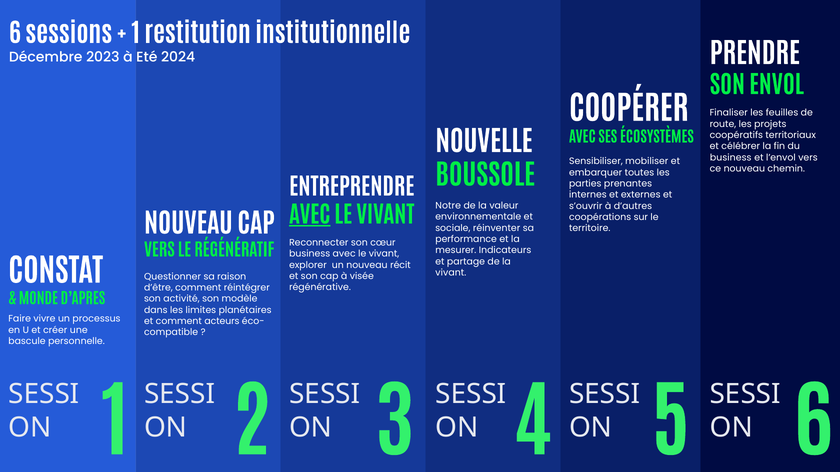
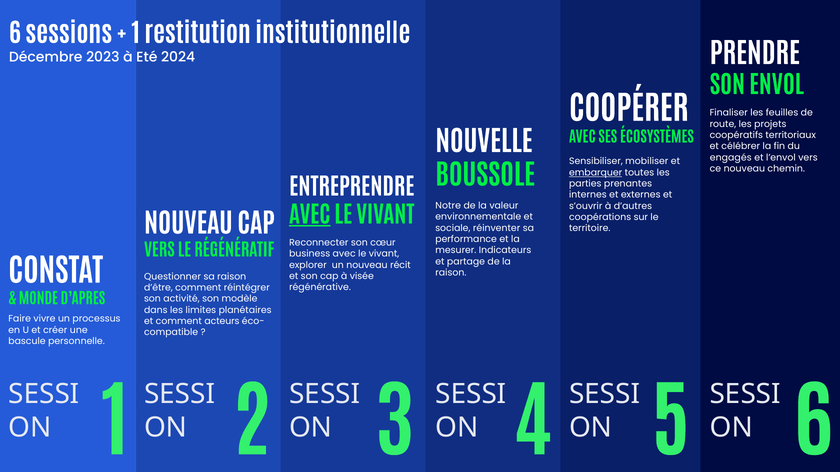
business: business -> engagés (731, 158)
embarquer underline: none -> present (596, 173)
vivant: vivant -> raison (451, 273)
